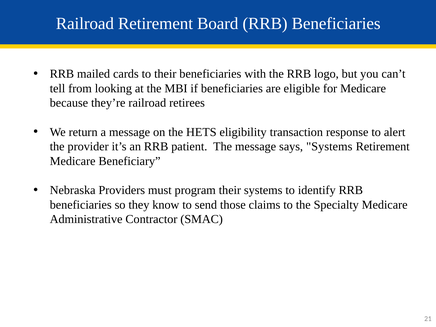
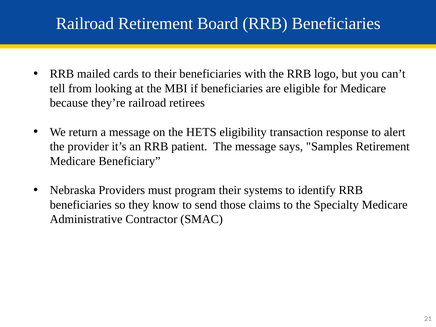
says Systems: Systems -> Samples (329, 147)
